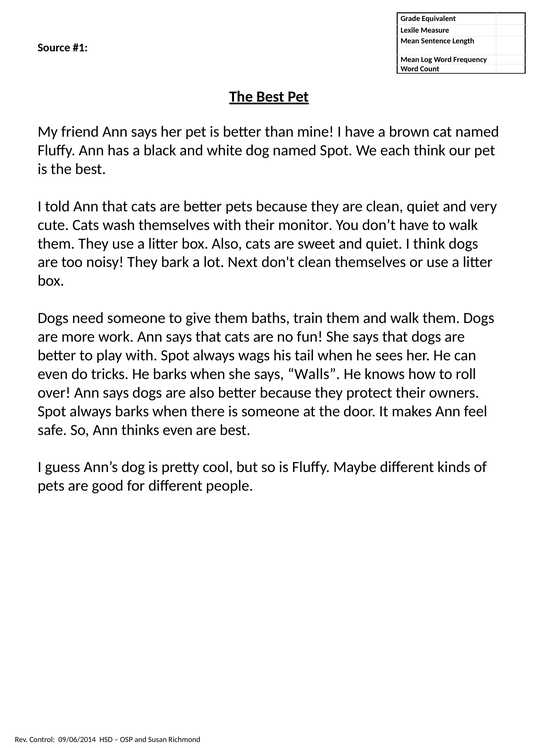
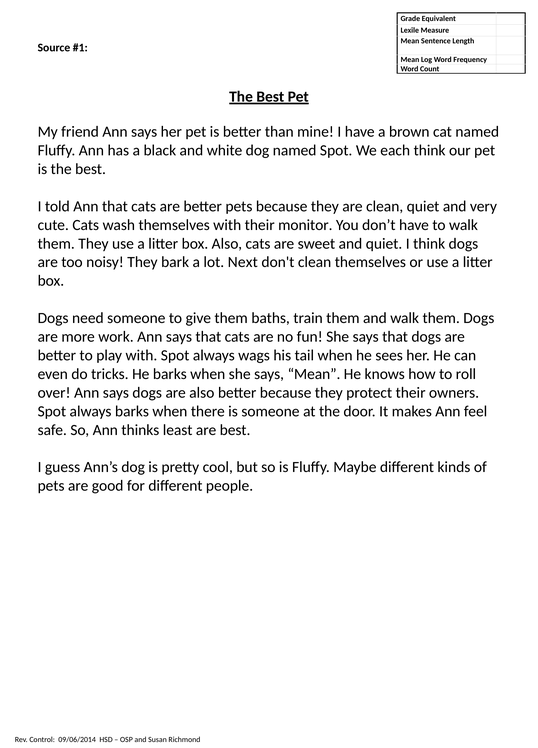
says Walls: Walls -> Mean (314, 374)
thinks even: even -> least (178, 430)
